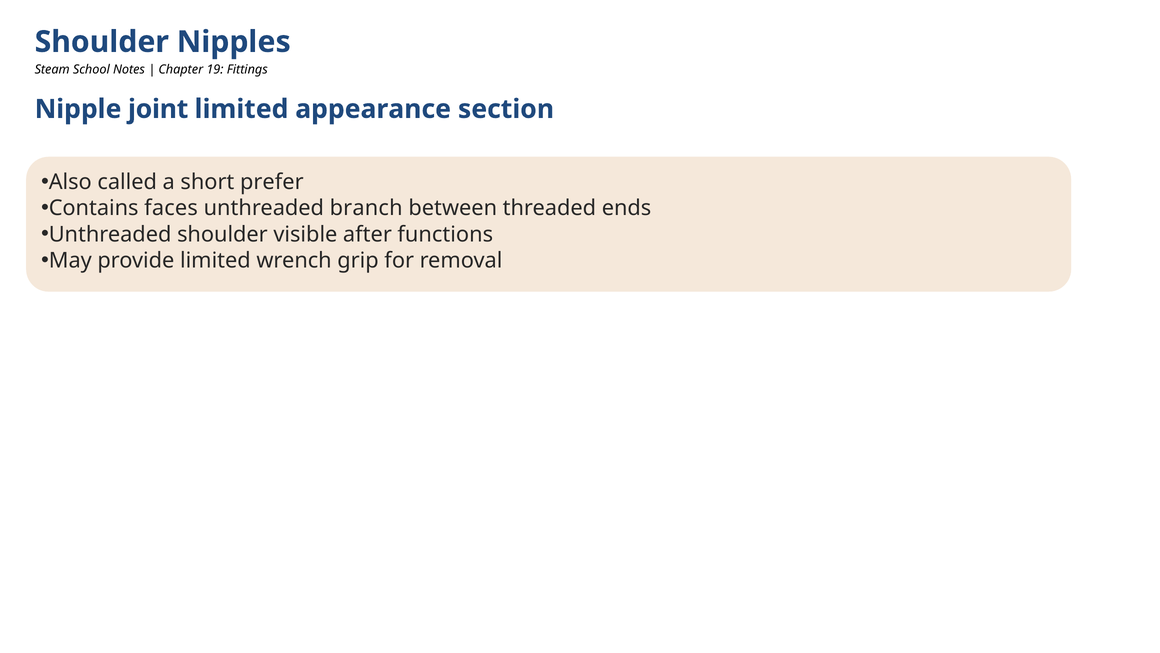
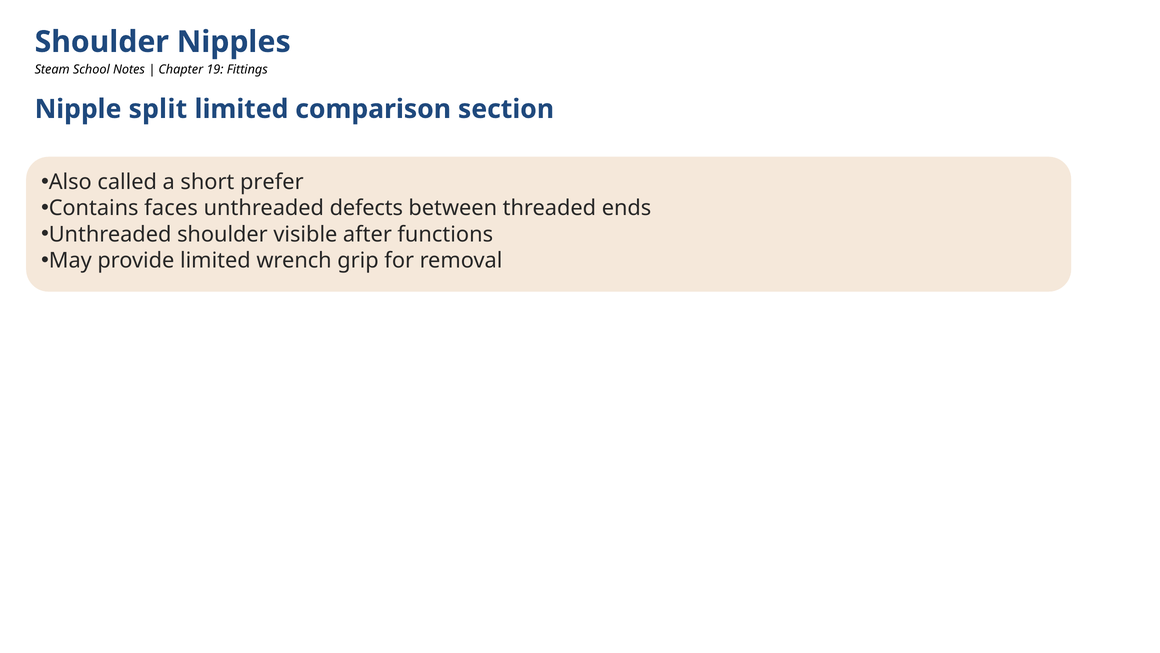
joint: joint -> split (158, 109)
appearance: appearance -> comparison (373, 109)
branch: branch -> defects (366, 208)
